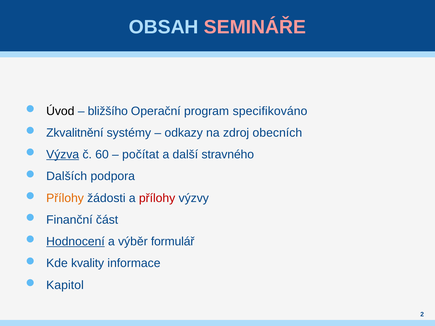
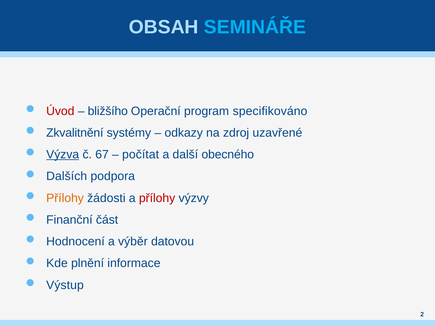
SEMINÁŘE colour: pink -> light blue (255, 27)
Úvod colour: black -> red (60, 111)
obecních: obecních -> uzavřené (277, 133)
60: 60 -> 67 (102, 155)
stravného: stravného -> obecného (228, 155)
Hodnocení underline: present -> none (75, 242)
formulář: formulář -> datovou (173, 242)
kvality: kvality -> plnění (88, 264)
Kapitol: Kapitol -> Výstup (65, 285)
